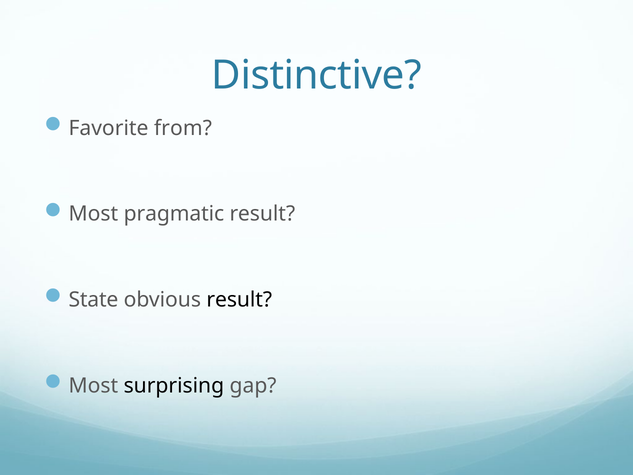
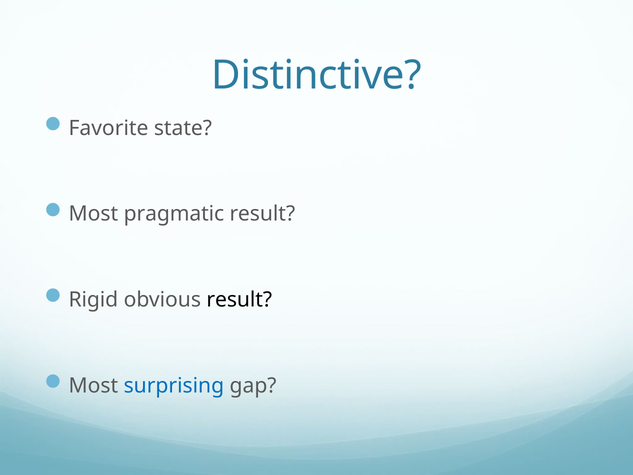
from: from -> state (183, 128)
State: State -> Rigid (93, 300)
surprising colour: black -> blue (174, 386)
